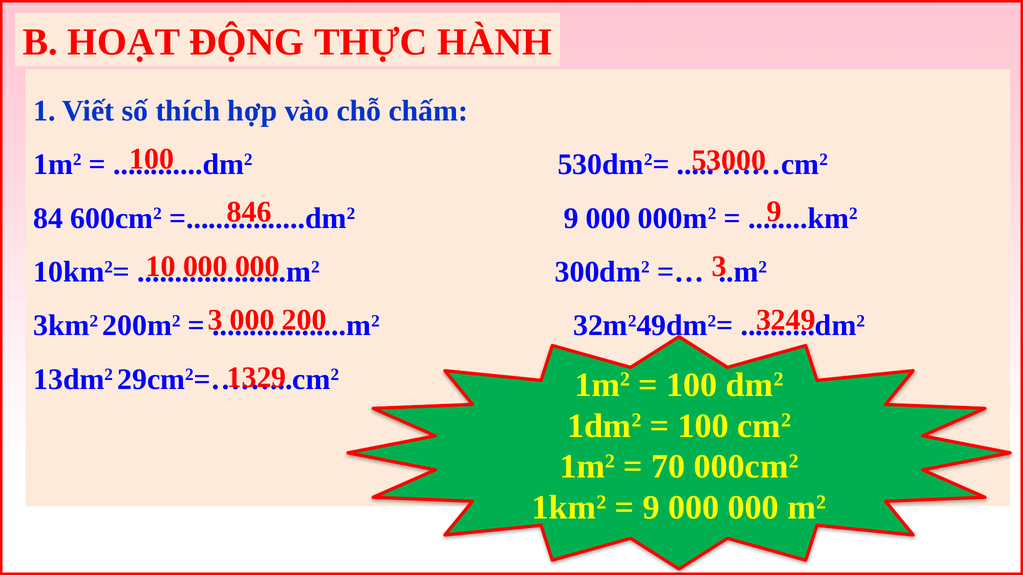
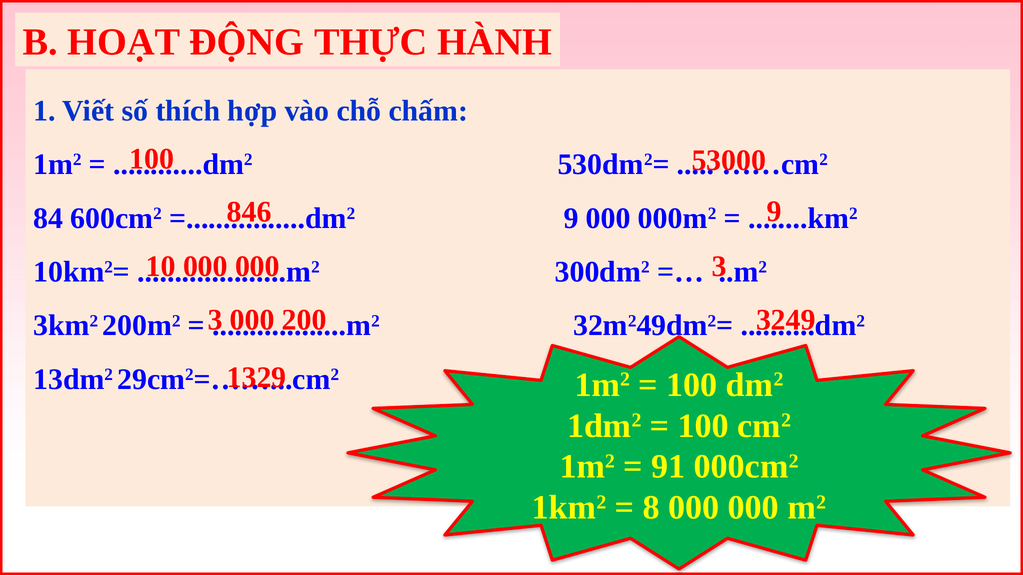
70: 70 -> 91 (668, 467)
9: 9 -> 8 (651, 508)
